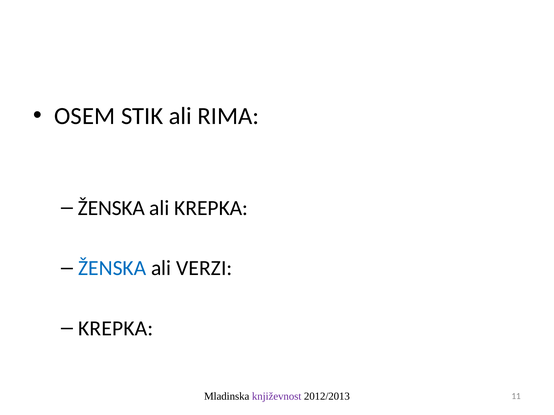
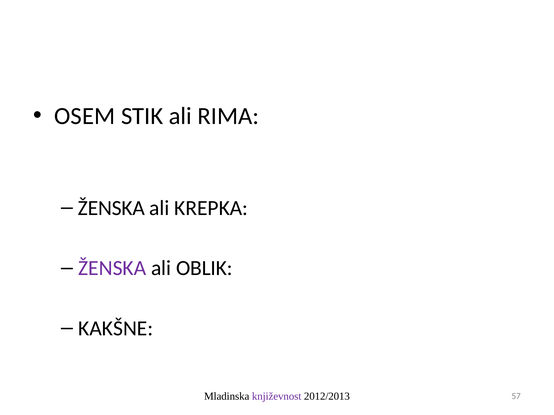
ŽENSKA colour: blue -> purple (112, 268)
VERZI: VERZI -> OBLIK (204, 268)
KREPKA: KREPKA -> KAKŠNE (116, 329)
11: 11 -> 57 (516, 397)
